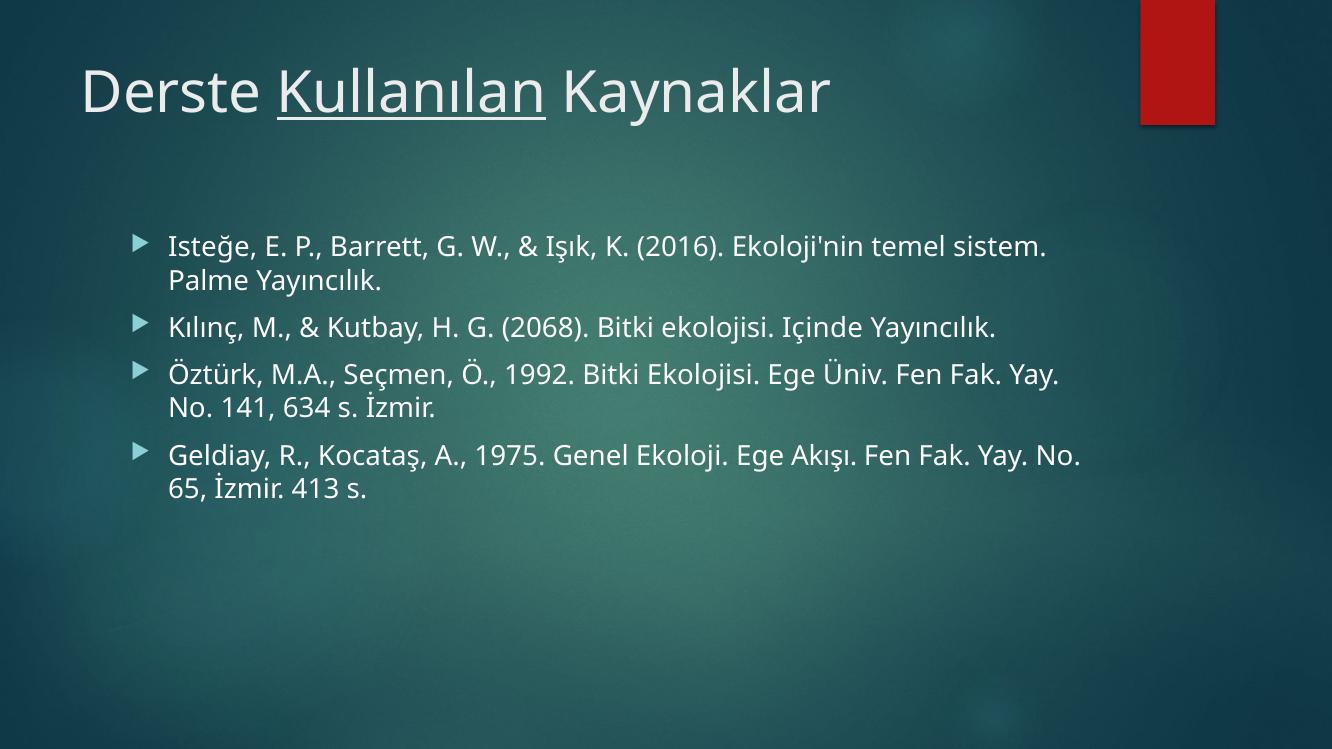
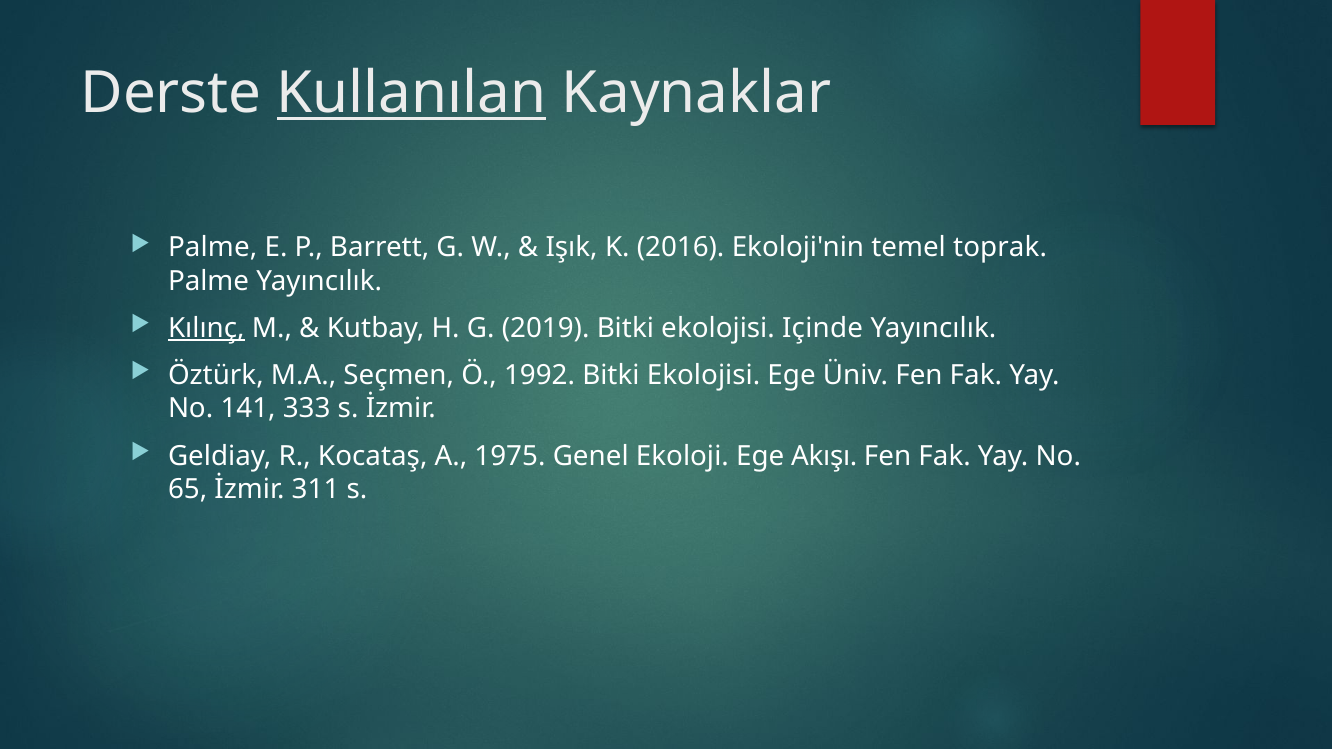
Isteğe: Isteğe -> Palme (213, 248)
sistem: sistem -> toprak (1000, 248)
Kılınç underline: none -> present (206, 328)
2068: 2068 -> 2019 (546, 328)
634: 634 -> 333 (307, 409)
413: 413 -> 311 (316, 489)
